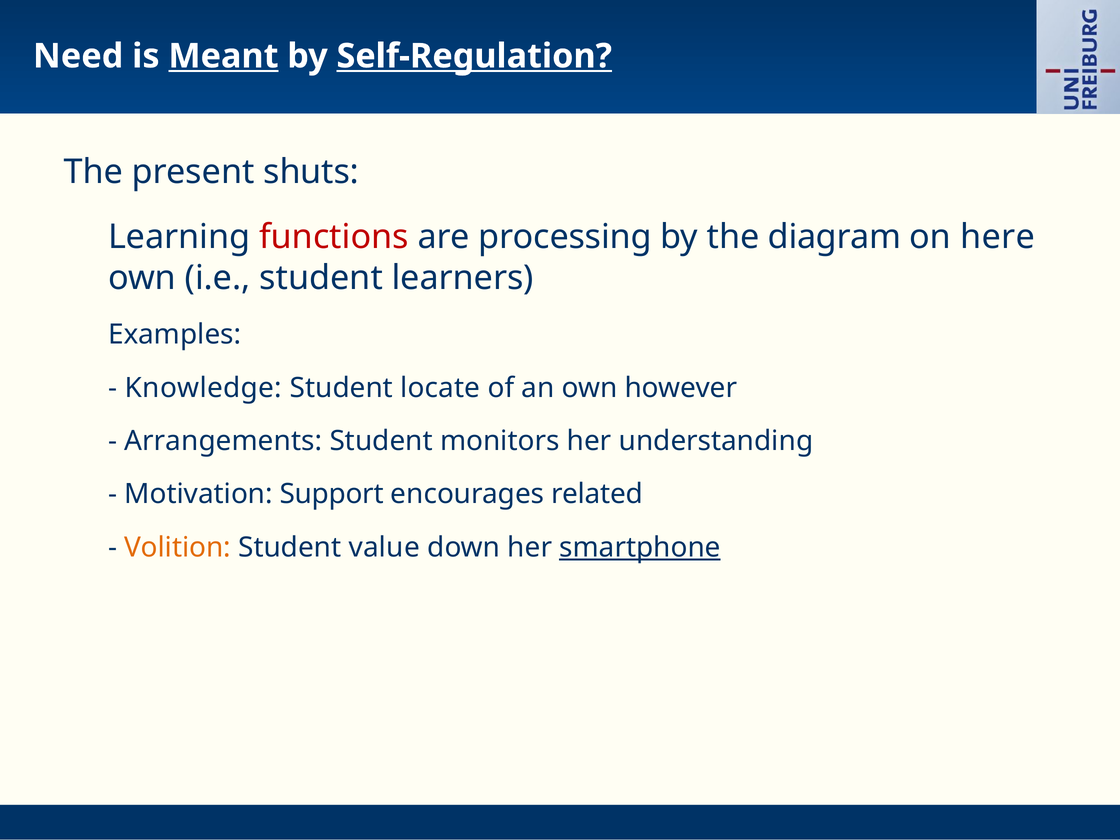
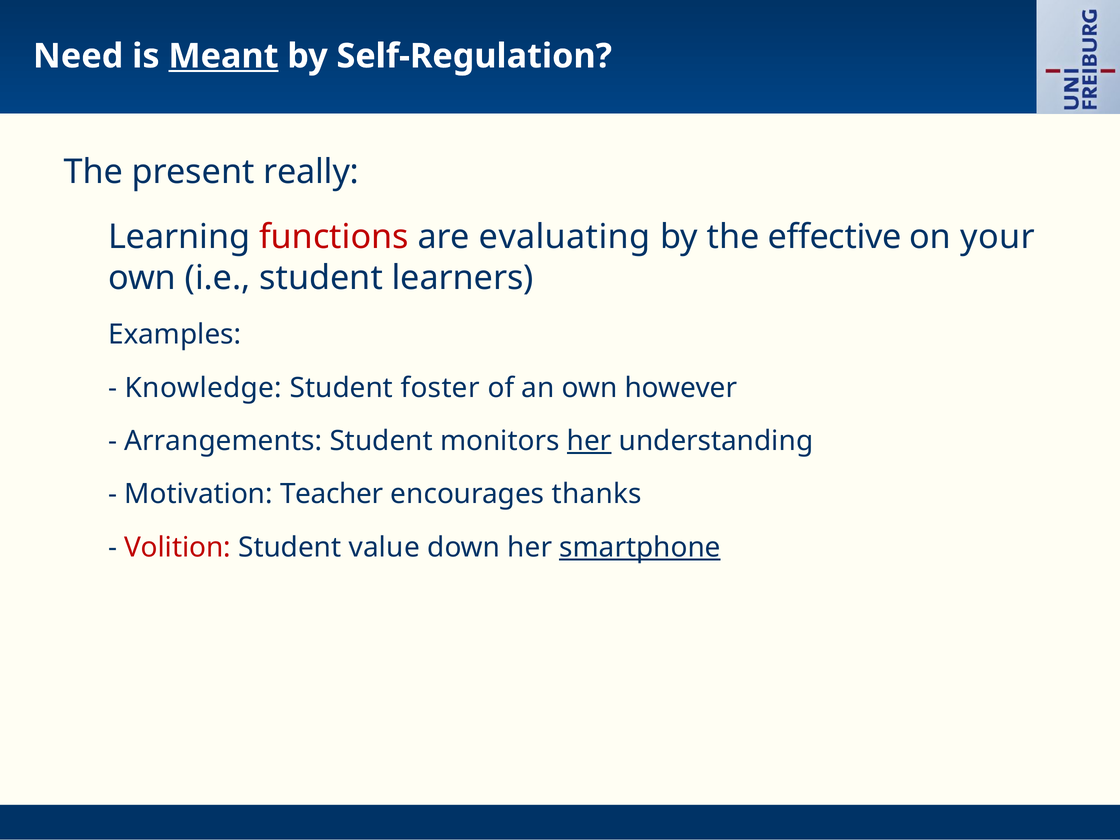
Self-Regulation underline: present -> none (474, 56)
shuts: shuts -> really (311, 172)
processing: processing -> evaluating (565, 237)
diagram: diagram -> effective (835, 237)
here: here -> your (998, 237)
locate: locate -> foster (440, 388)
her underline: none -> present (589, 441)
Support: Support -> Teacher (332, 494)
related: related -> thanks (597, 494)
Volition colour: orange -> red (178, 547)
